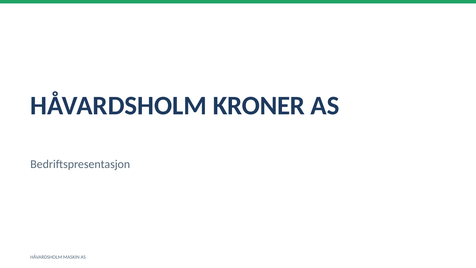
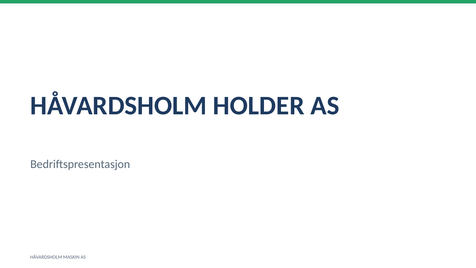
KRONER: KRONER -> HOLDER (259, 106)
